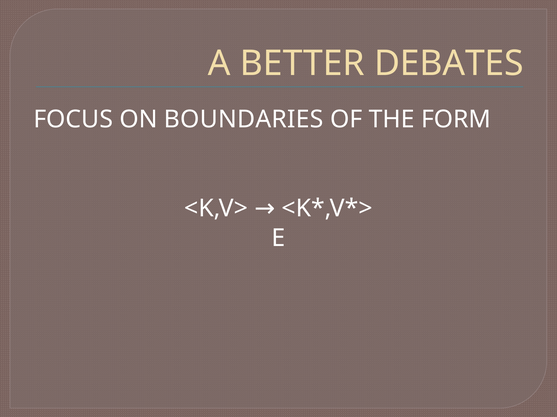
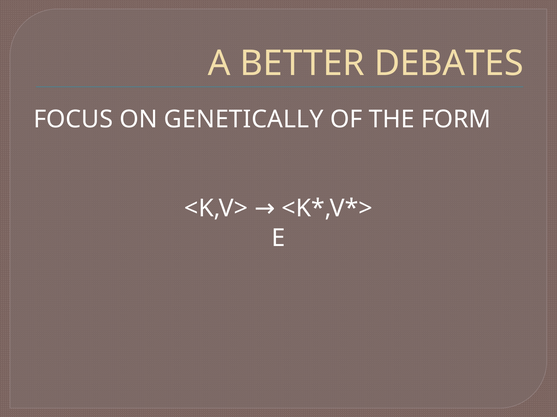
BOUNDARIES: BOUNDARIES -> GENETICALLY (244, 120)
